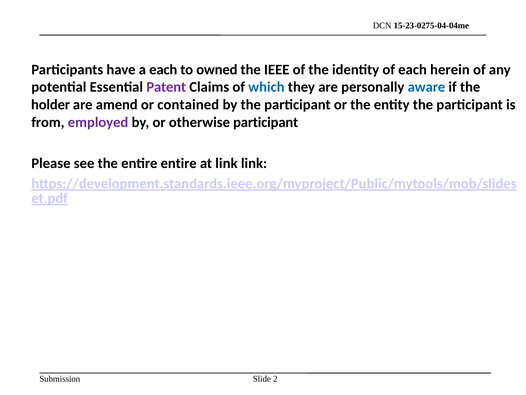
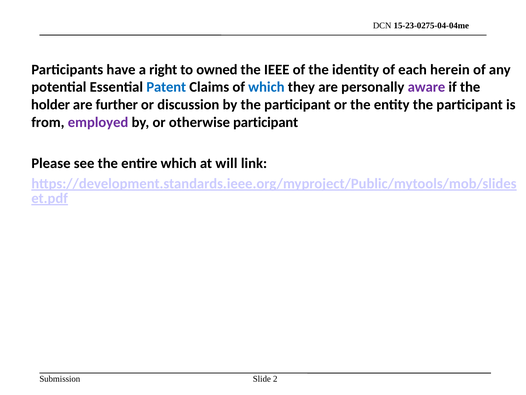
a each: each -> right (163, 69)
Patent colour: purple -> blue (166, 87)
aware colour: blue -> purple (426, 87)
amend: amend -> further (117, 105)
contained: contained -> discussion (188, 105)
entire entire: entire -> which (179, 163)
at link: link -> will (226, 163)
